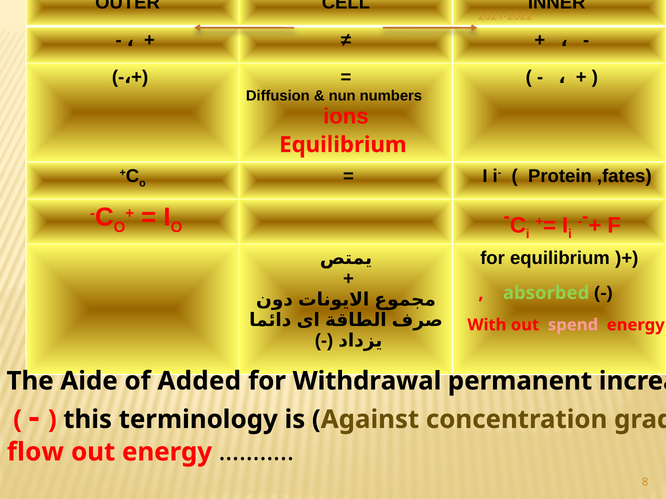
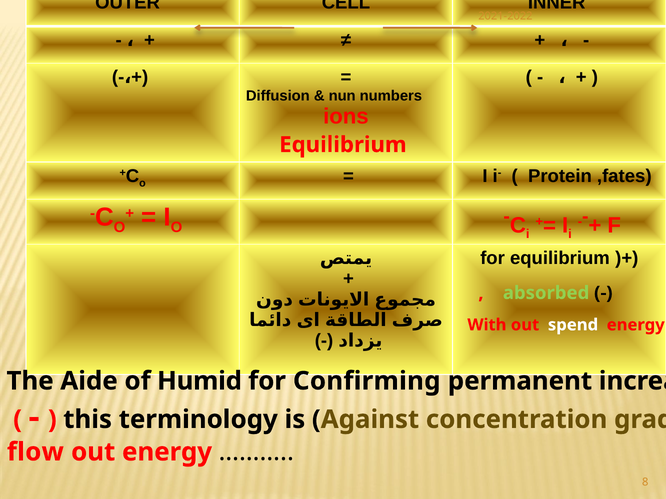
spend colour: pink -> white (573, 325)
Added: Added -> Humid (200, 381)
Withdrawal: Withdrawal -> Confirming (367, 381)
